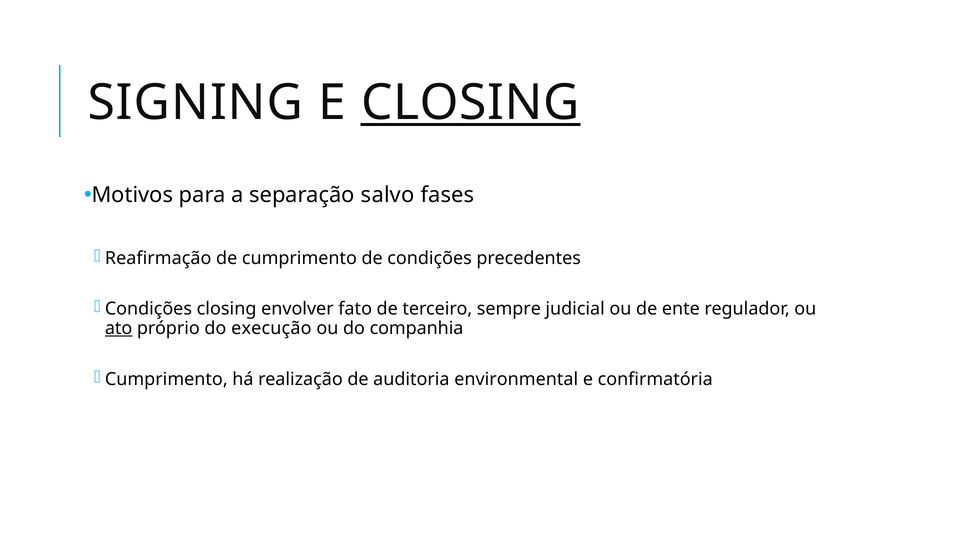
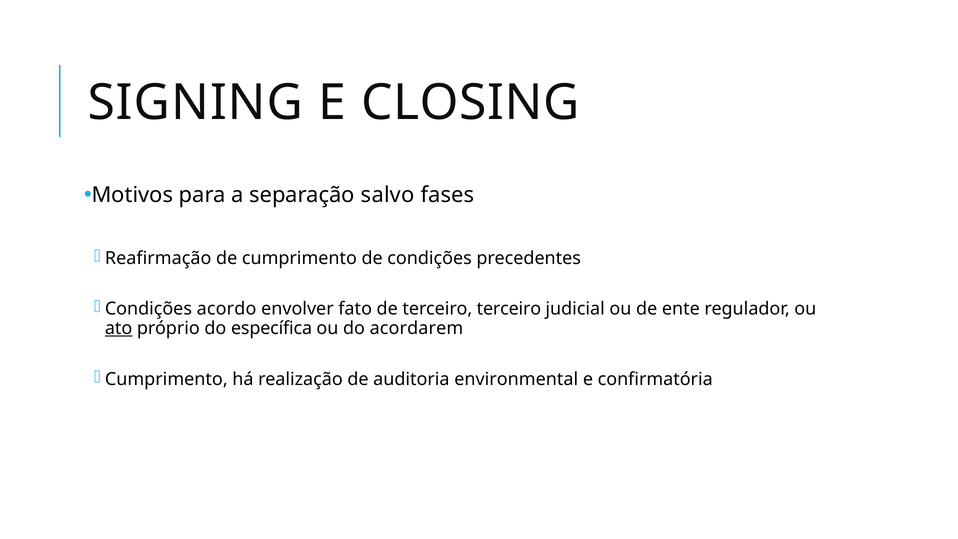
CLOSING underline: present -> none (470, 103)
Condições closing: closing -> acordo (227, 309)
terceiro sempre: sempre -> terceiro (509, 309)
execução: execução -> específica (272, 328)
companhia: companhia -> acordarem (416, 328)
